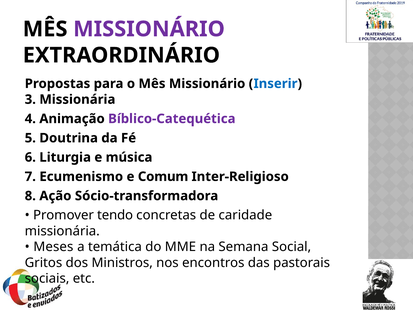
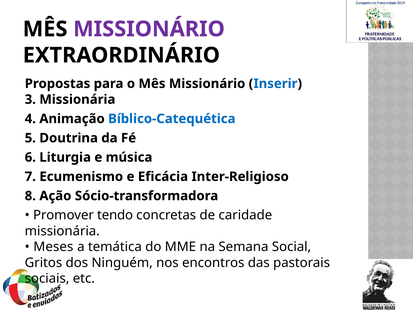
Bíblico-Catequética colour: purple -> blue (172, 119)
Comum: Comum -> Eficácia (163, 176)
Ministros: Ministros -> Ninguém (122, 262)
